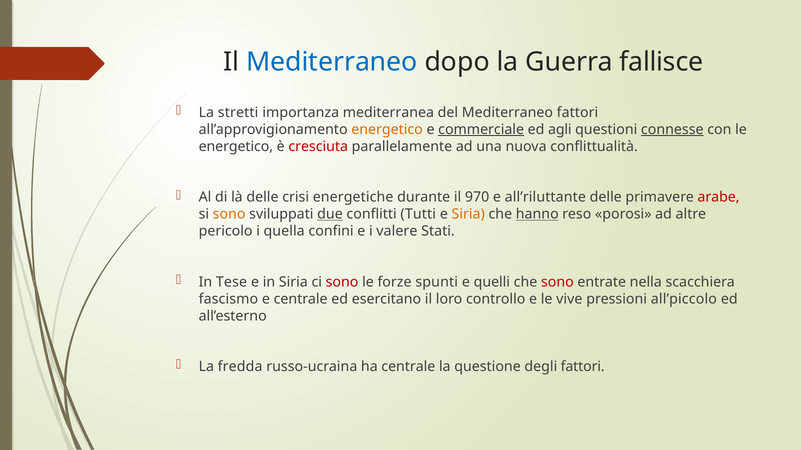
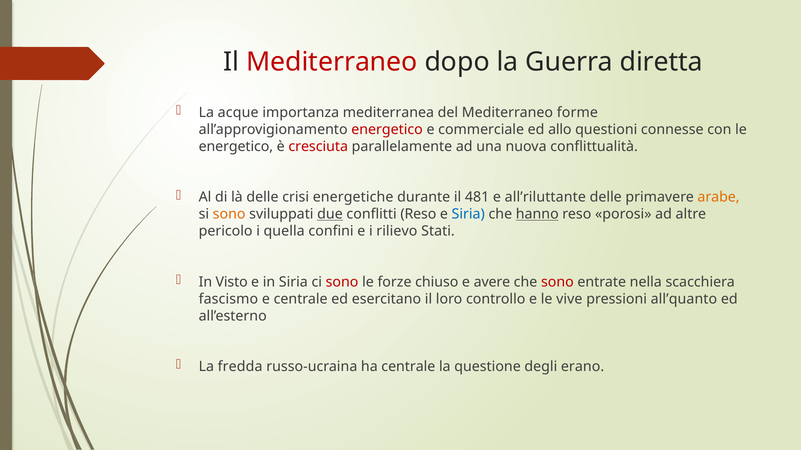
Mediterraneo colour: blue -> red (332, 62)
fallisce: fallisce -> diretta (661, 62)
stretti: stretti -> acque (238, 113)
Mediterraneo fattori: fattori -> forme (577, 113)
energetico colour: orange -> red (387, 130)
commerciale underline: present -> none (481, 130)
agli: agli -> allo (560, 130)
connesse underline: present -> none (672, 130)
970: 970 -> 481 (477, 197)
arabe colour: red -> orange (719, 197)
conflitti Tutti: Tutti -> Reso (418, 214)
Siria colour: orange -> blue (468, 214)
valere: valere -> rilievo (397, 231)
Tese: Tese -> Visto (232, 282)
spunti: spunti -> chiuso (437, 282)
quelli: quelli -> avere (492, 282)
all’piccolo: all’piccolo -> all’quanto (684, 299)
degli fattori: fattori -> erano (583, 367)
